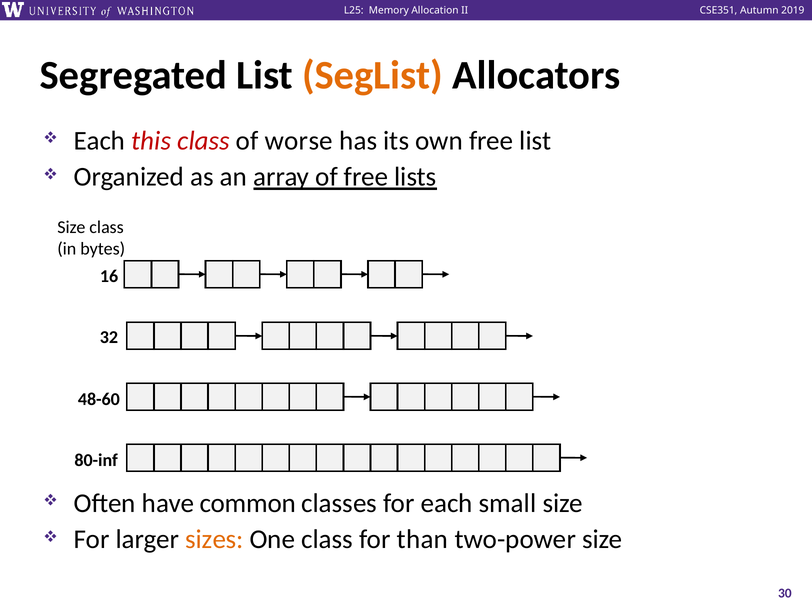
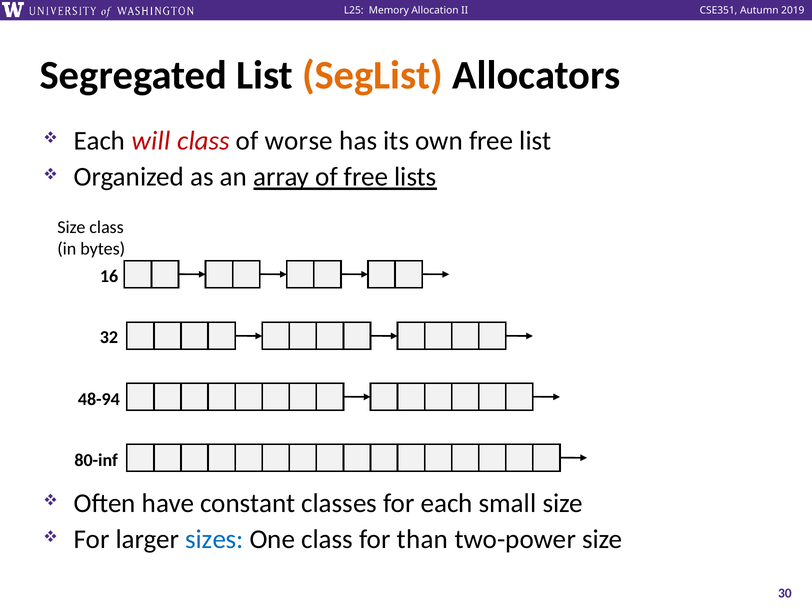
this: this -> will (151, 141)
48-60: 48-60 -> 48-94 (99, 399)
common: common -> constant (248, 503)
sizes colour: orange -> blue (214, 540)
